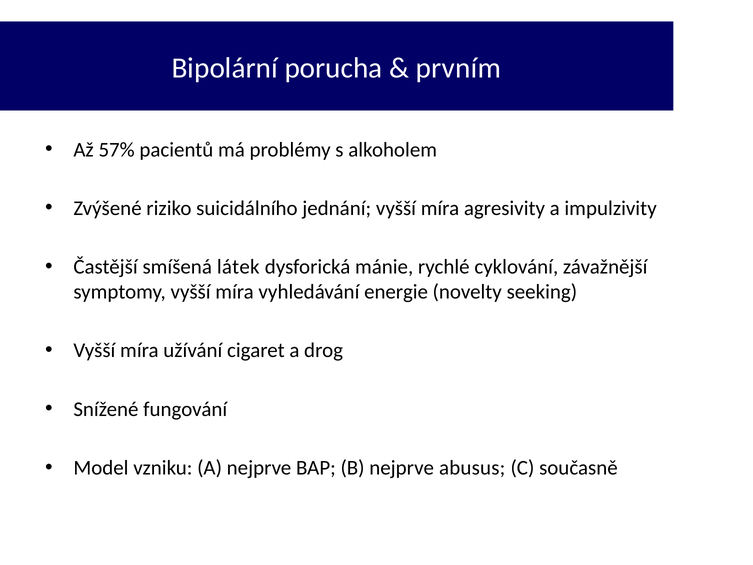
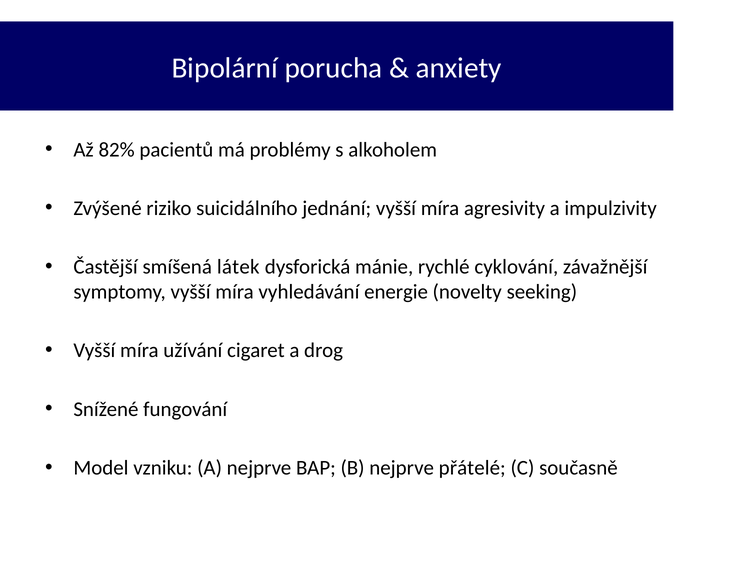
prvním: prvním -> anxiety (459, 68)
57%: 57% -> 82% (117, 150)
abusus: abusus -> přátelé (472, 468)
